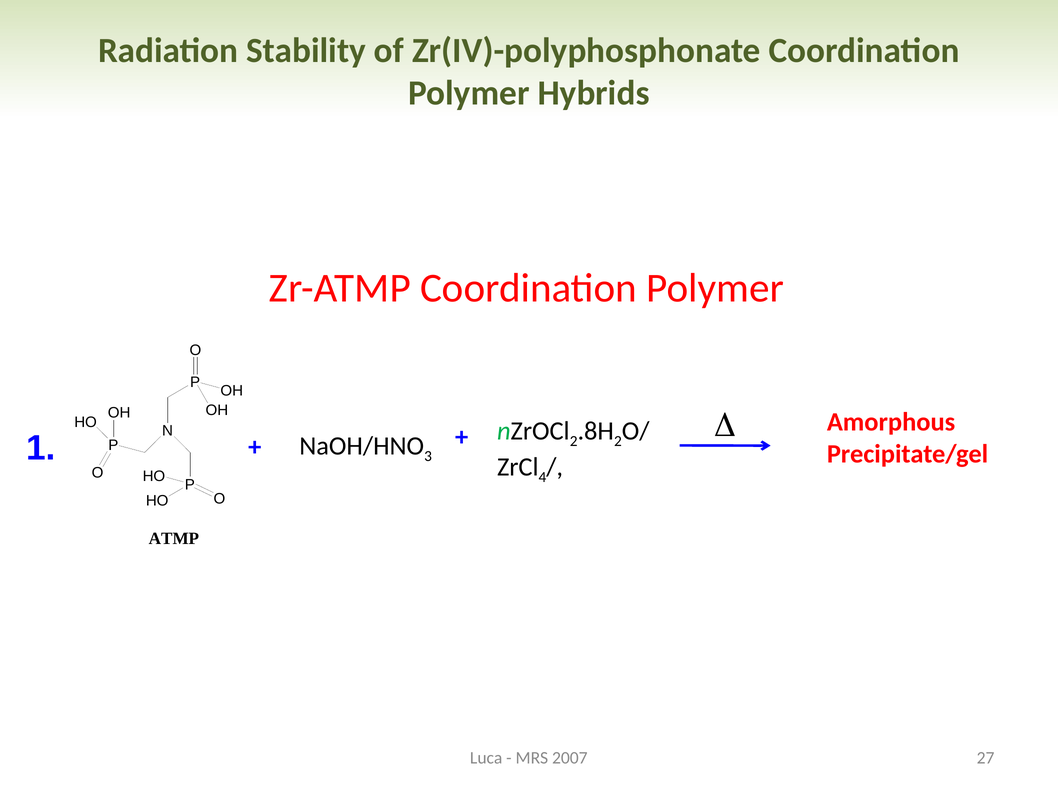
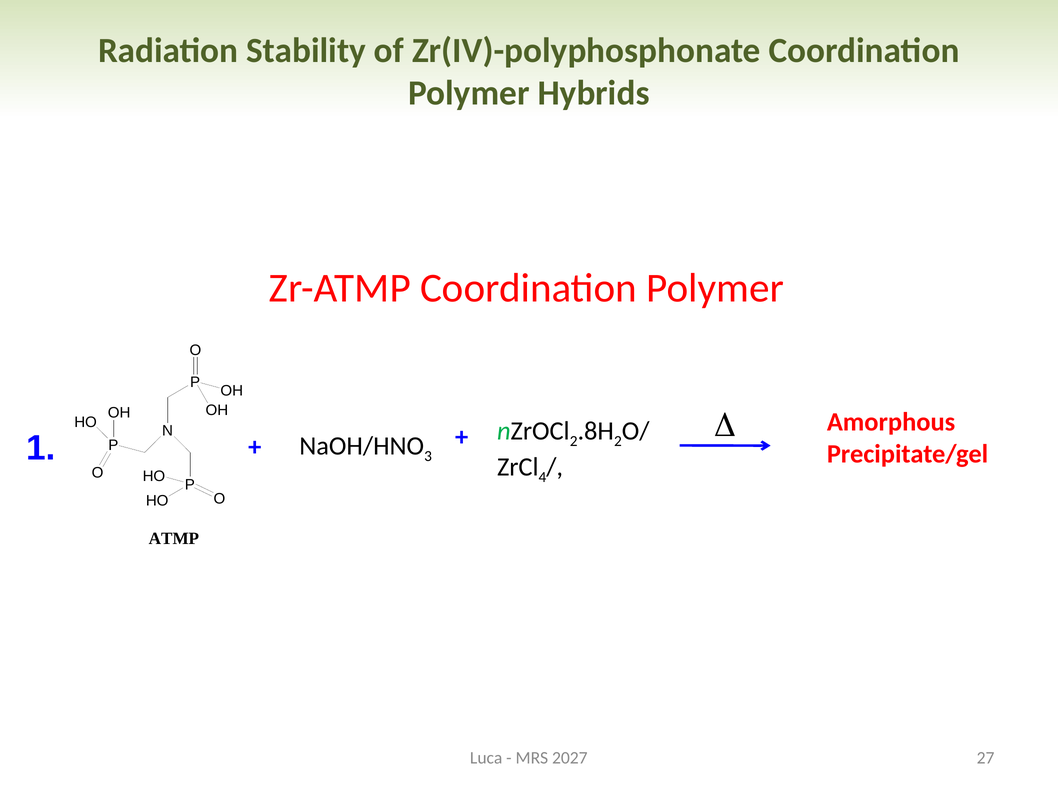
2007: 2007 -> 2027 (570, 758)
